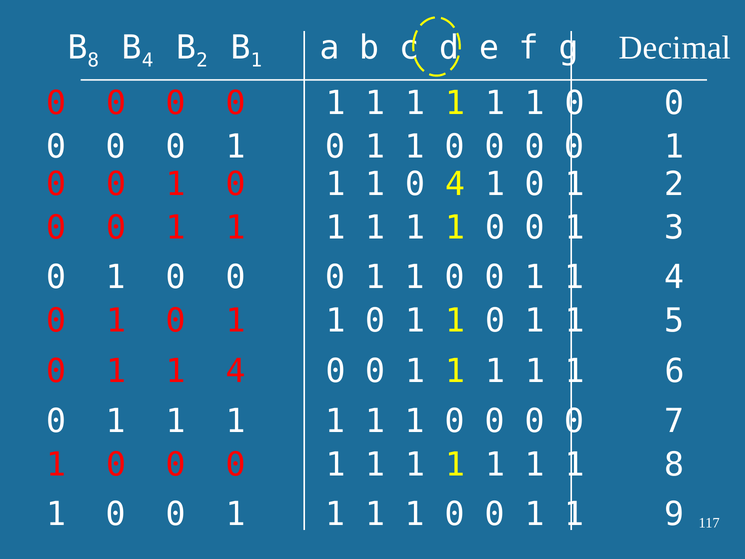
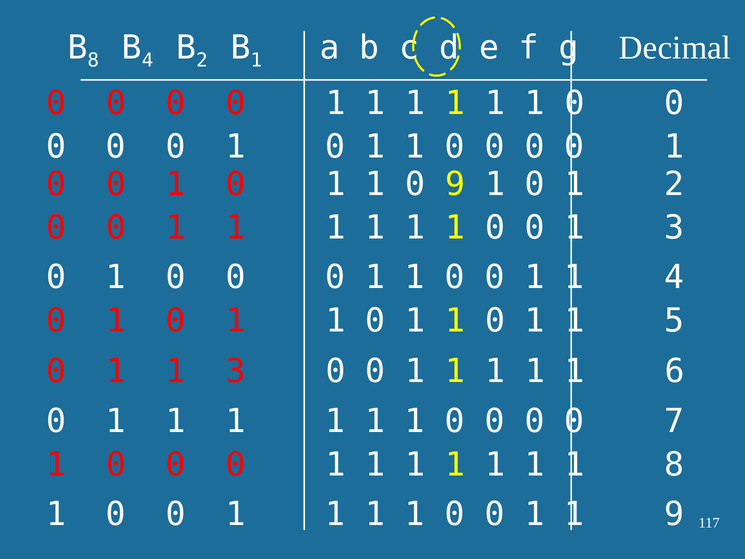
0 4: 4 -> 9 (455, 184)
4: 4 -> 3 (236, 371)
